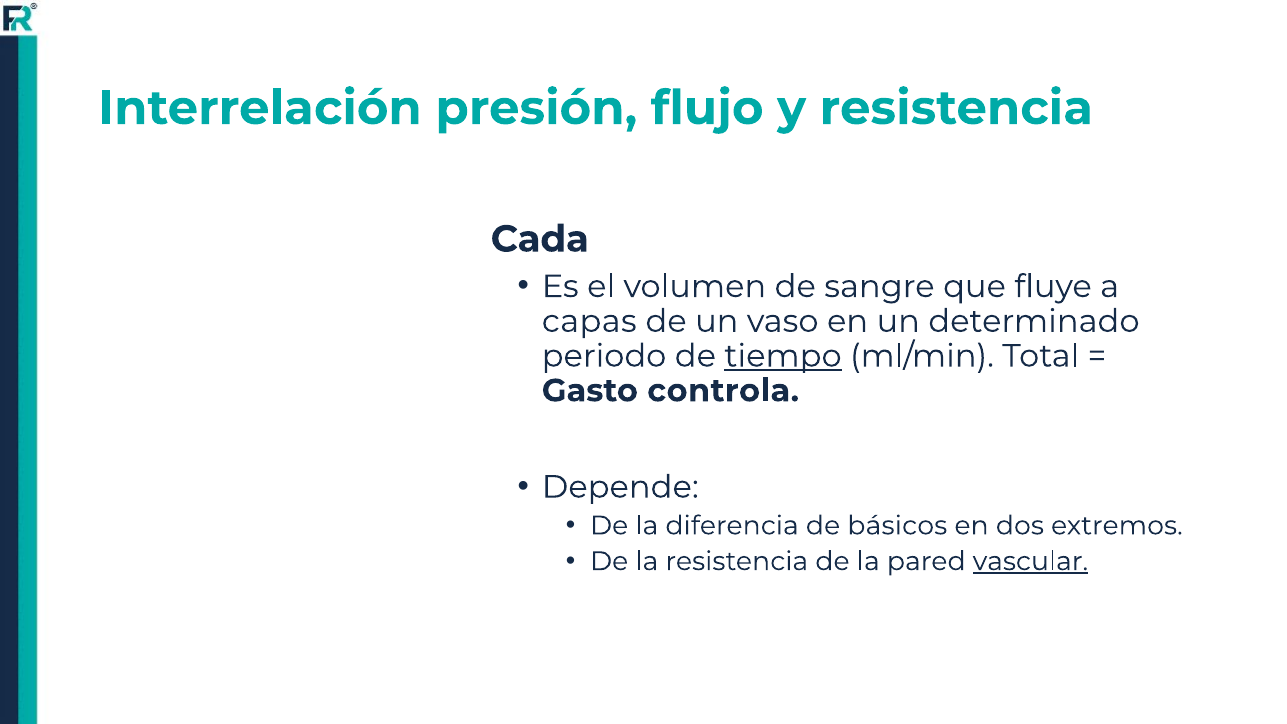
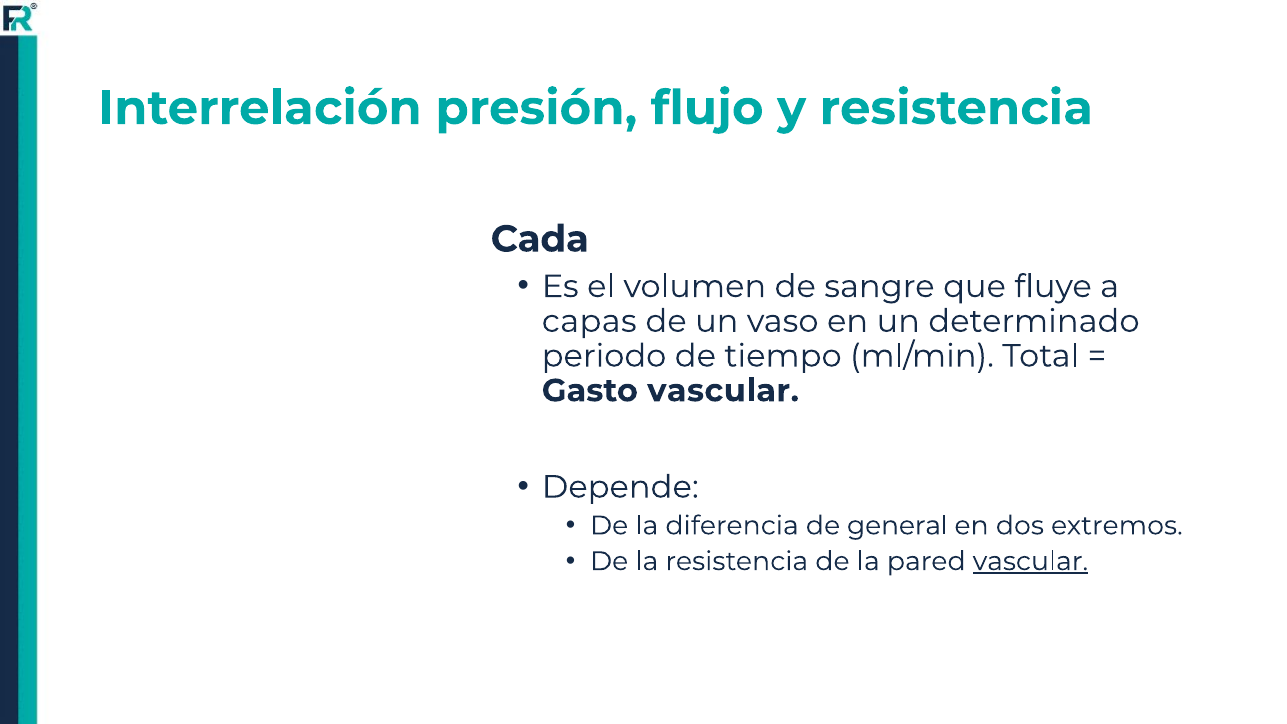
tiempo underline: present -> none (783, 356)
Gasto controla: controla -> vascular (723, 391)
básicos: básicos -> general (897, 526)
